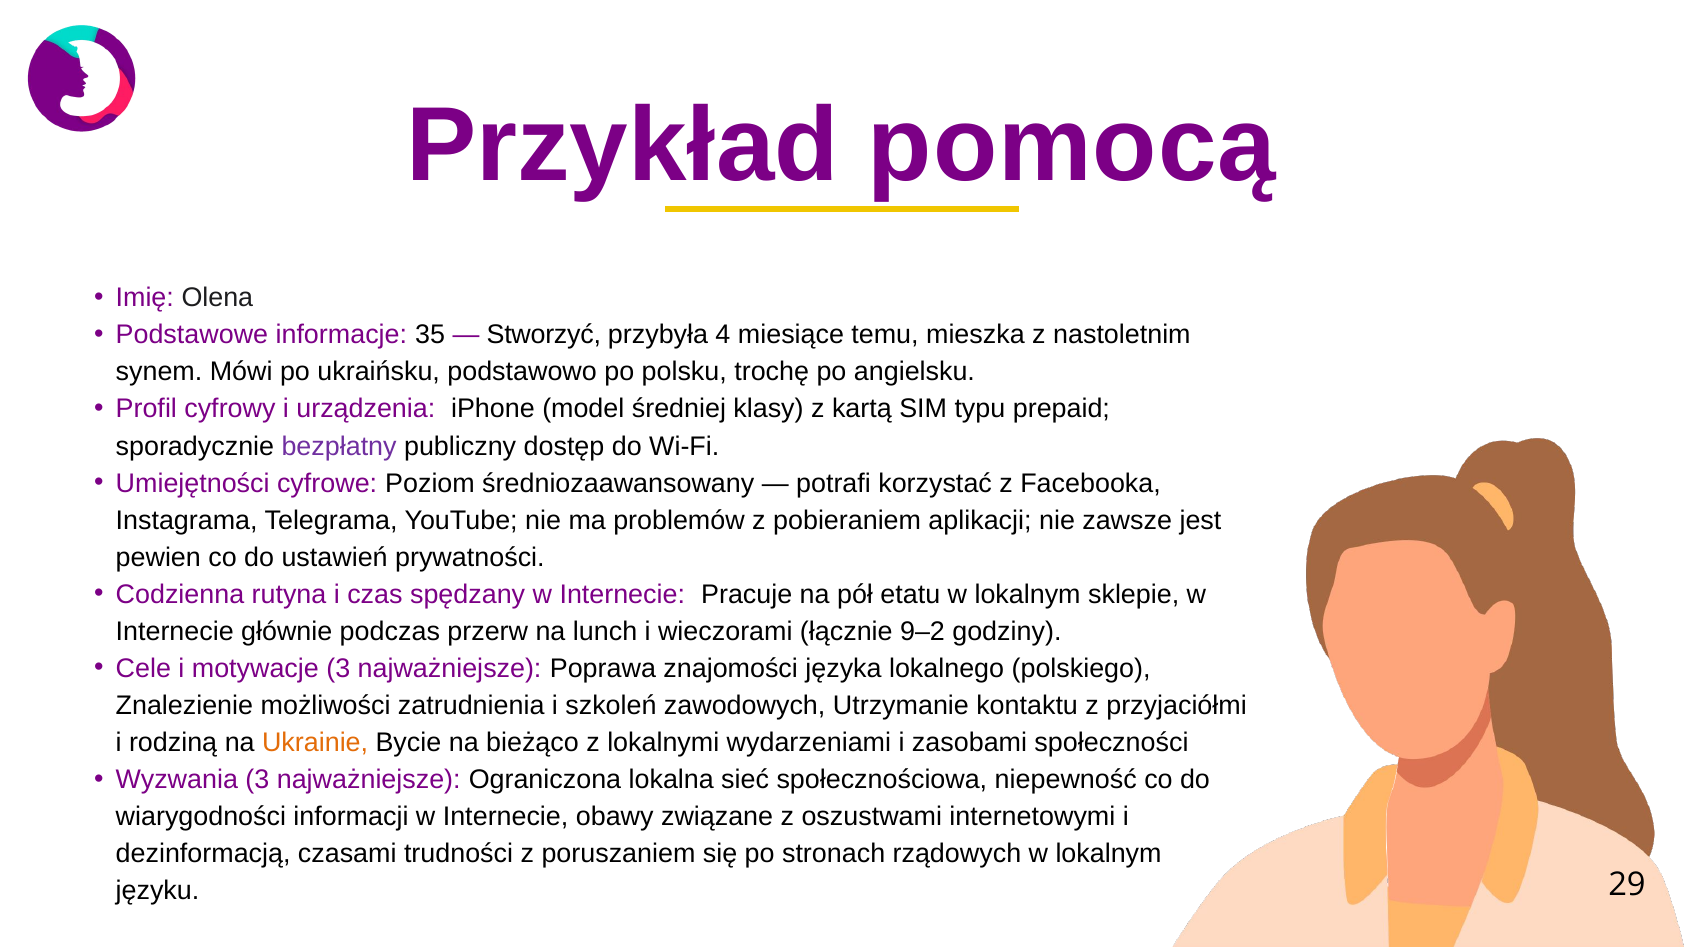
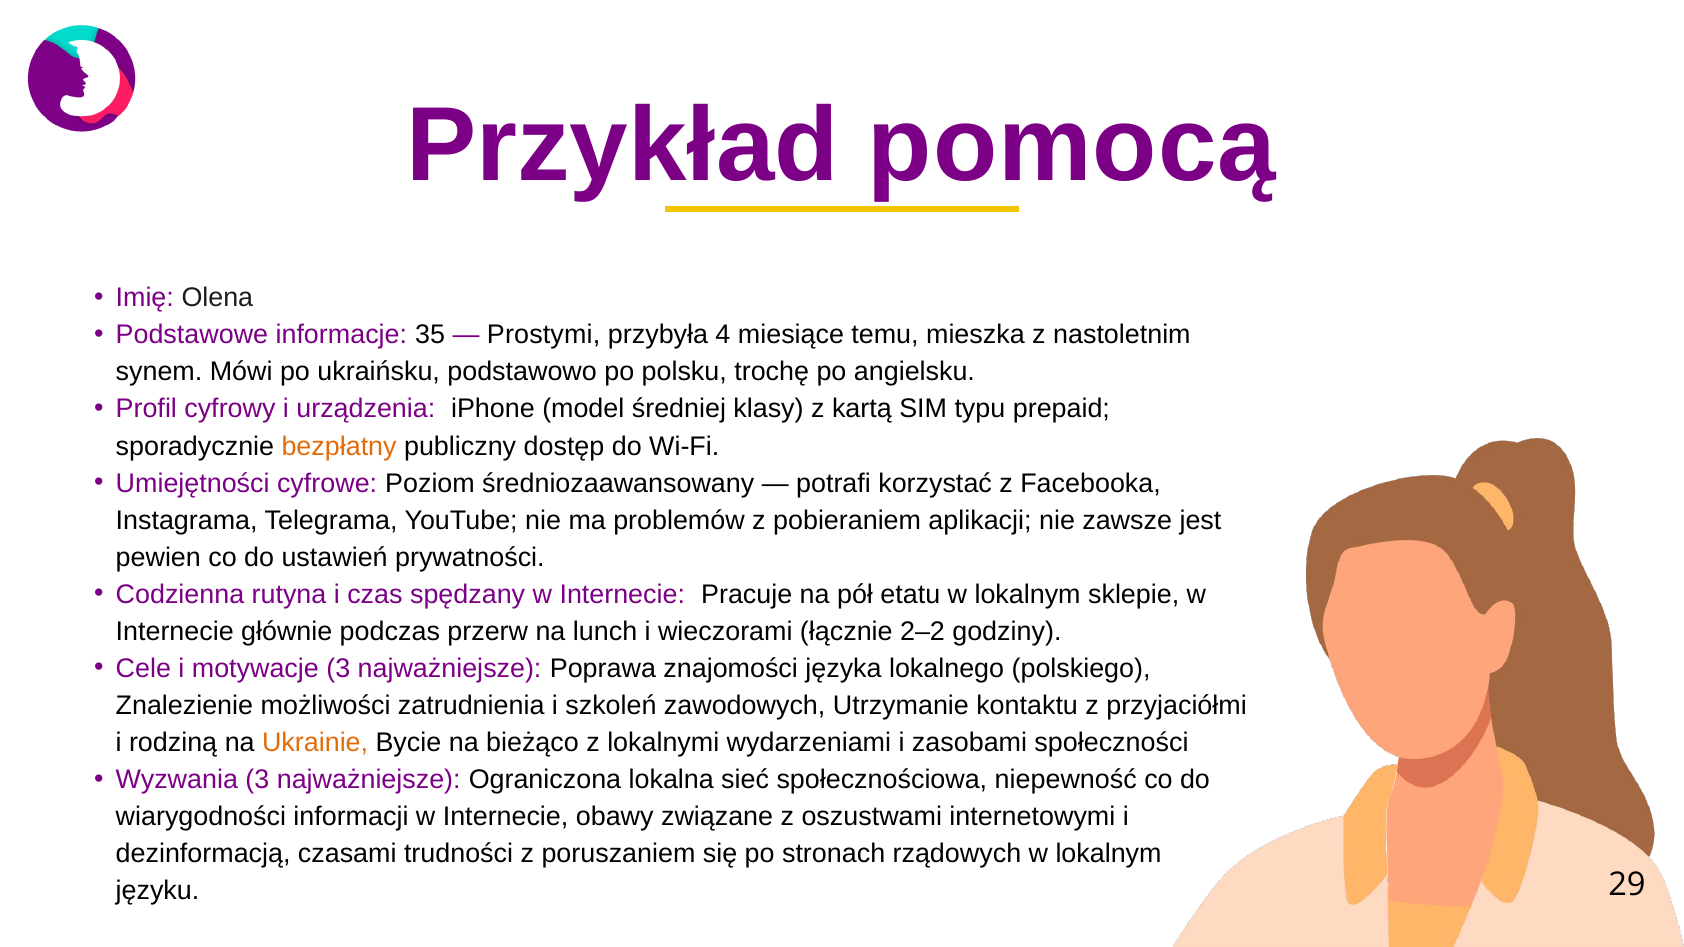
Stworzyć: Stworzyć -> Prostymi (544, 335)
bezpłatny colour: purple -> orange (339, 446)
9–2: 9–2 -> 2–2 (922, 632)
